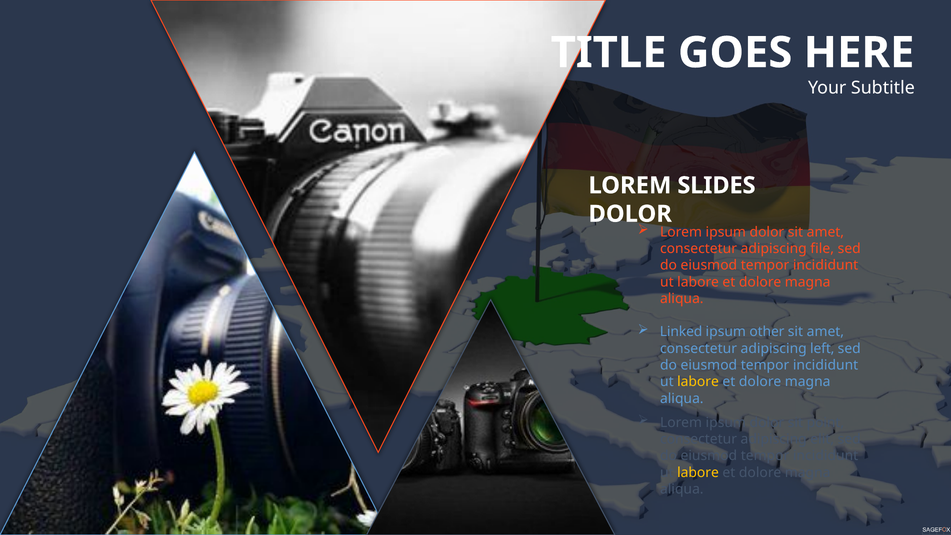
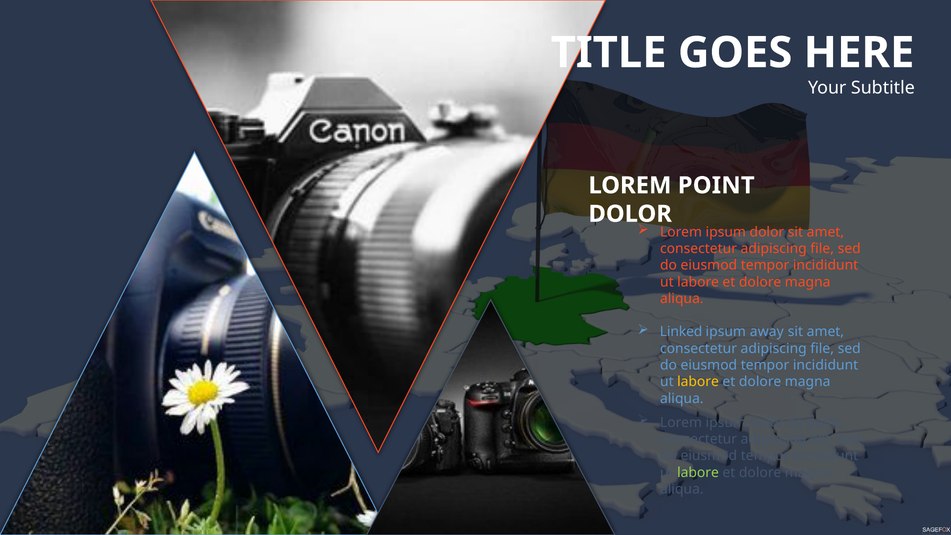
LOREM SLIDES: SLIDES -> POINT (716, 185)
other: other -> away (767, 332)
left: left -> file (822, 349)
labore colour: yellow -> light green (698, 473)
